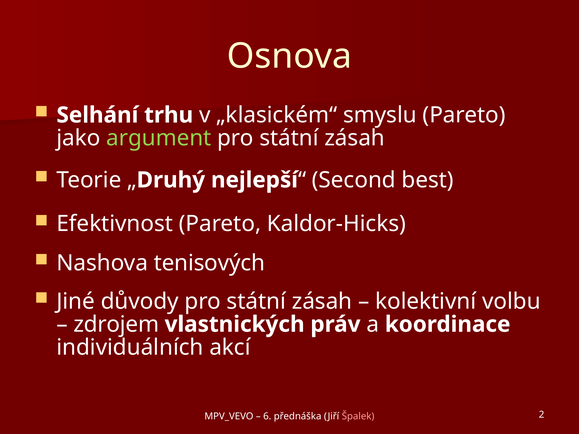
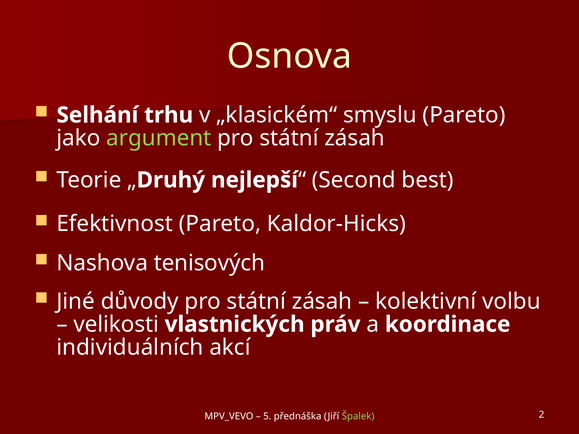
zdrojem: zdrojem -> velikosti (116, 325)
6: 6 -> 5 (267, 417)
Špalek colour: pink -> light green (358, 417)
